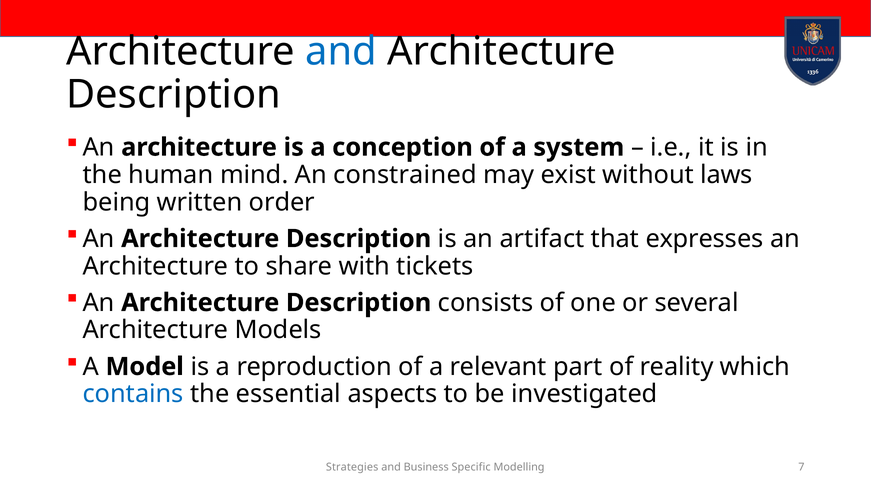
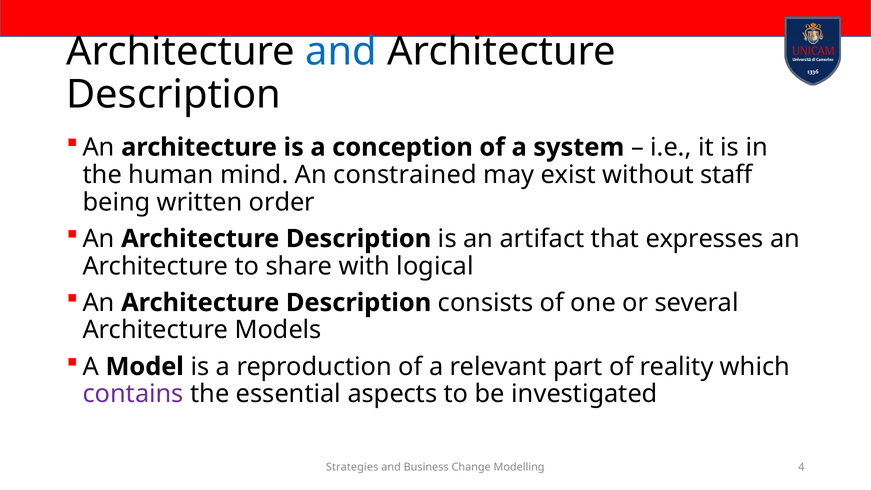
laws: laws -> staff (726, 175)
tickets: tickets -> logical (435, 266)
contains colour: blue -> purple (133, 394)
Specific: Specific -> Change (471, 467)
7: 7 -> 4 (801, 467)
